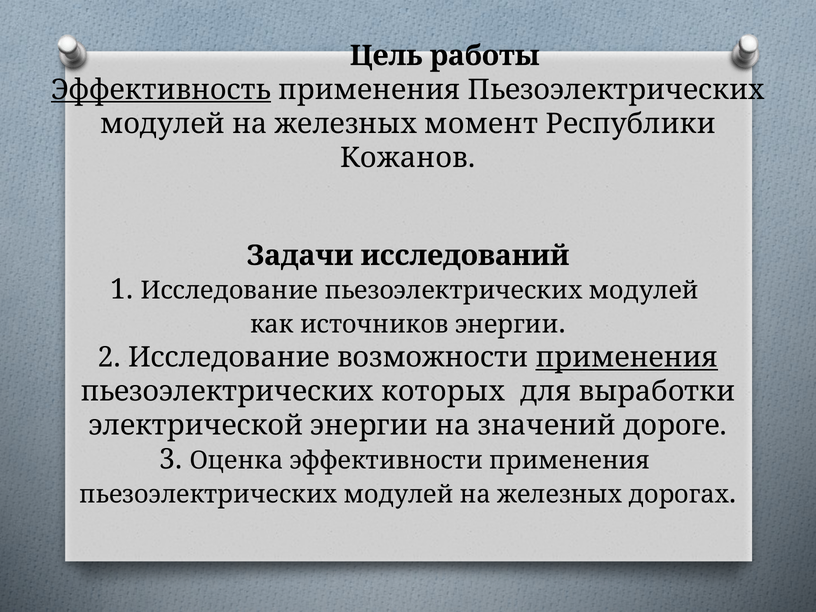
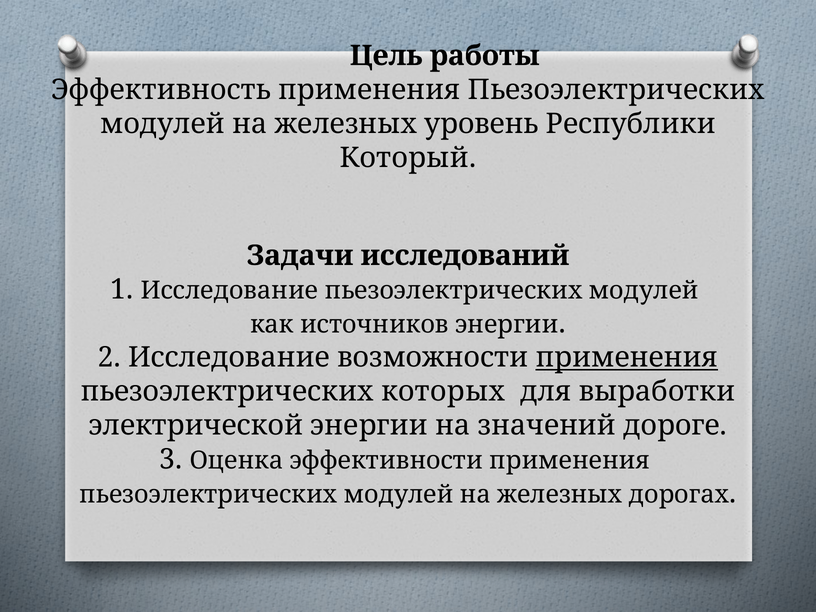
Эффективность underline: present -> none (161, 90)
момент: момент -> уровень (481, 124)
Кожанов: Кожанов -> Который (408, 158)
